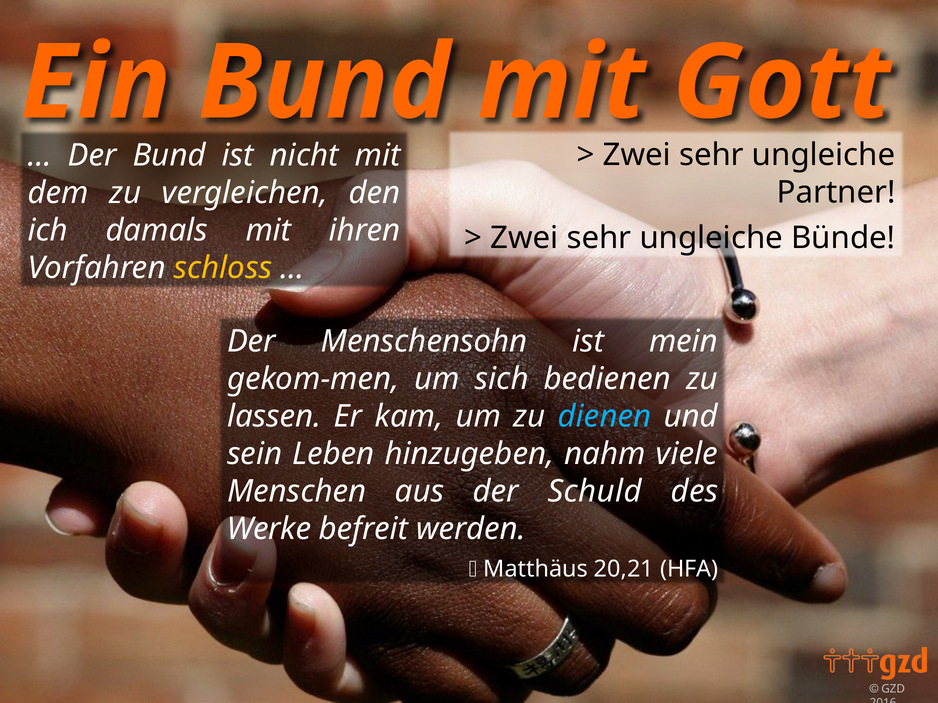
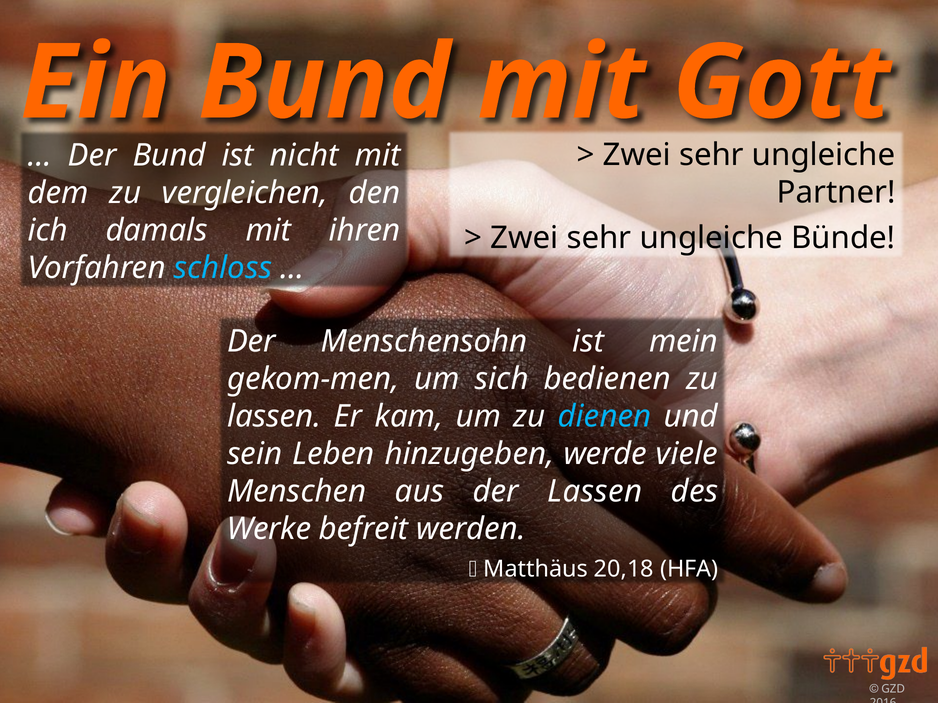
schloss colour: yellow -> light blue (223, 268)
nahm: nahm -> werde (605, 454)
der Schuld: Schuld -> Lassen (595, 492)
20,21: 20,21 -> 20,18 (624, 569)
